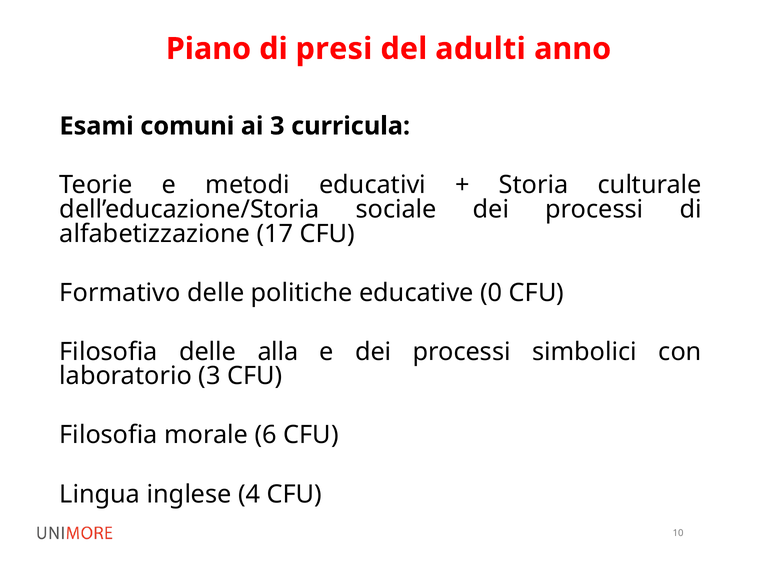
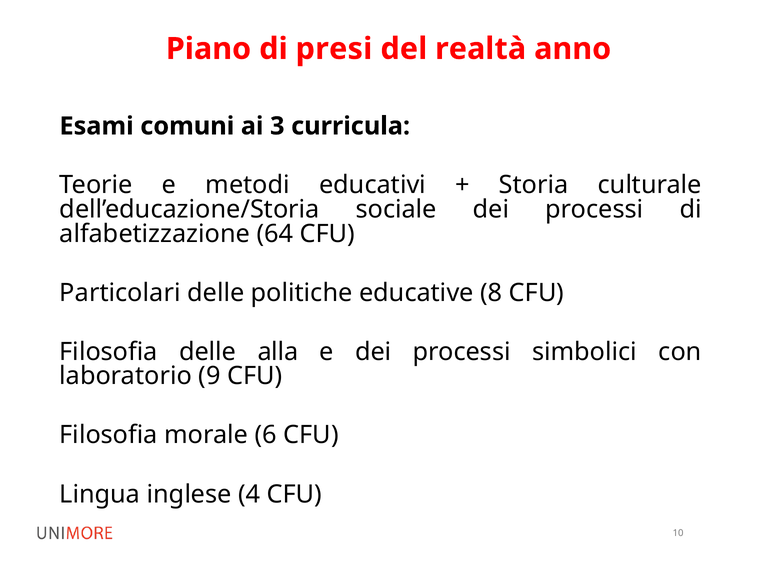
adulti: adulti -> realtà (481, 49)
17: 17 -> 64 (275, 234)
Formativo: Formativo -> Particolari (120, 293)
0: 0 -> 8 (491, 293)
laboratorio 3: 3 -> 9 (209, 376)
